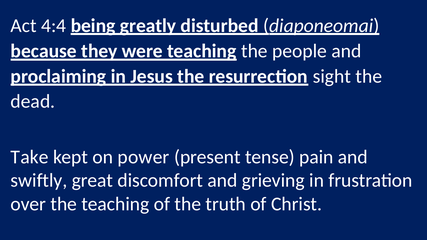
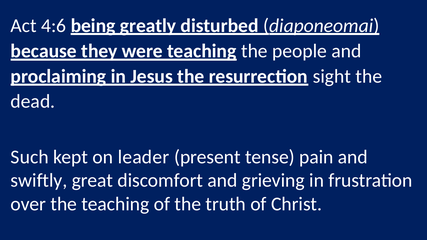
4:4: 4:4 -> 4:6 (54, 26)
Take: Take -> Such (30, 157)
power: power -> leader (143, 157)
